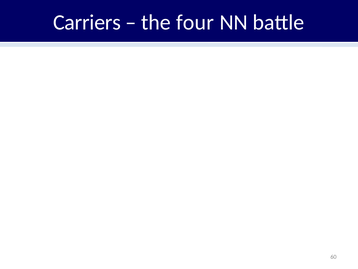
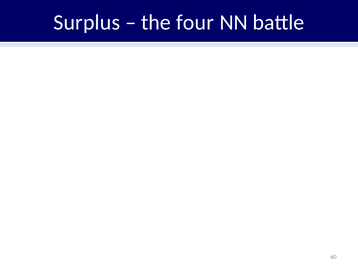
Carriers: Carriers -> Surplus (87, 22)
